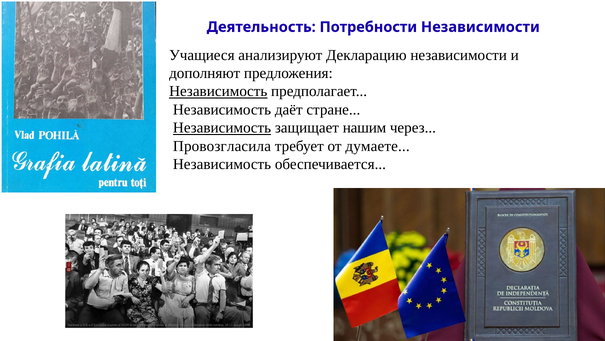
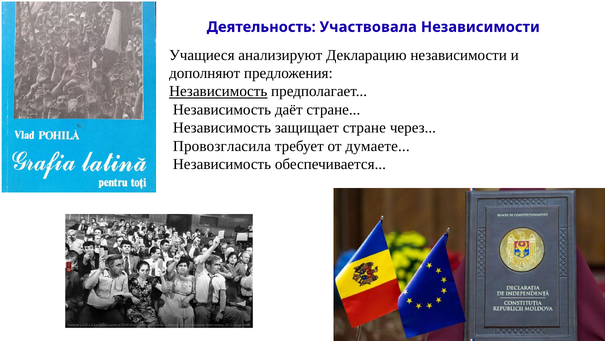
Потребности: Потребности -> Участвовала (368, 27)
Независимость underline: present -> none (222, 128)
защищает нашим: нашим -> стране (364, 128)
